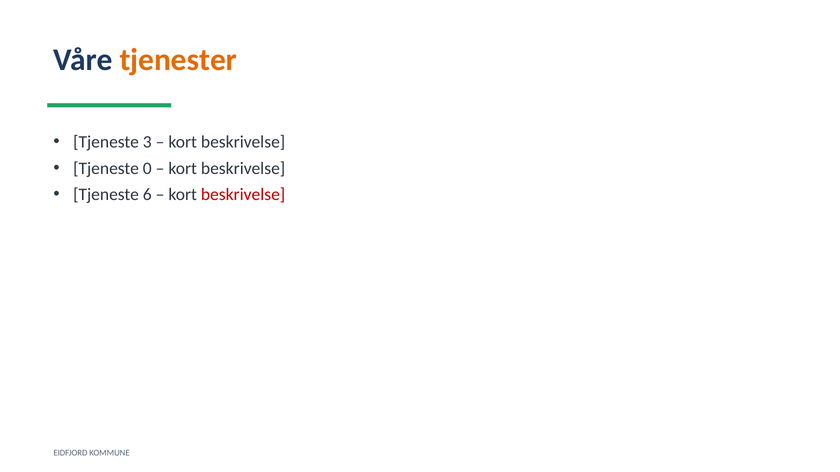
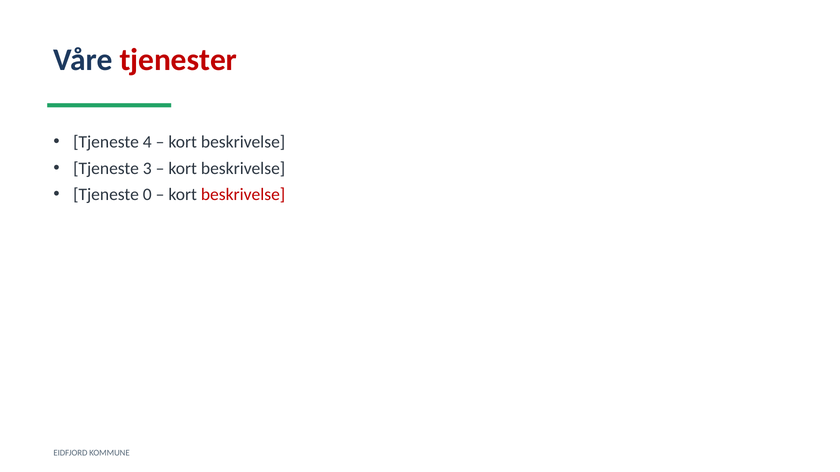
tjenester colour: orange -> red (178, 60)
3: 3 -> 4 (147, 142)
0: 0 -> 3 (147, 169)
6: 6 -> 0 (147, 195)
